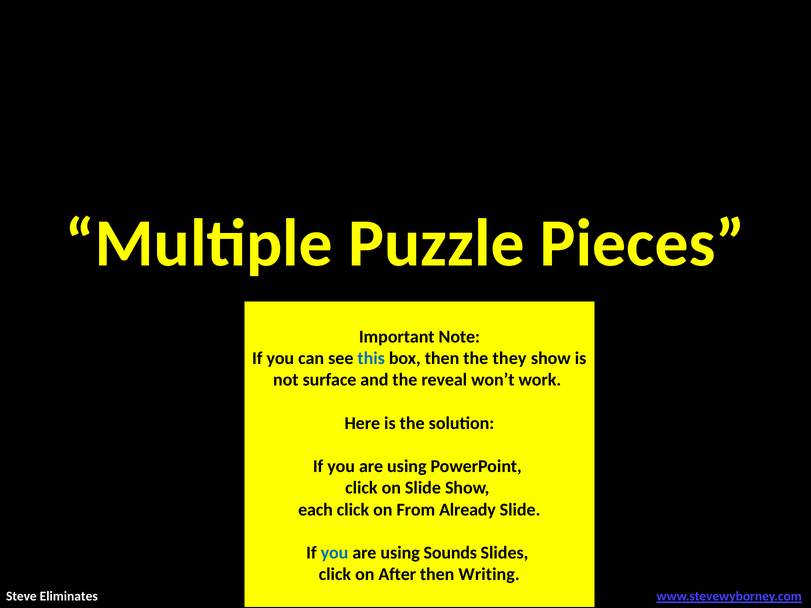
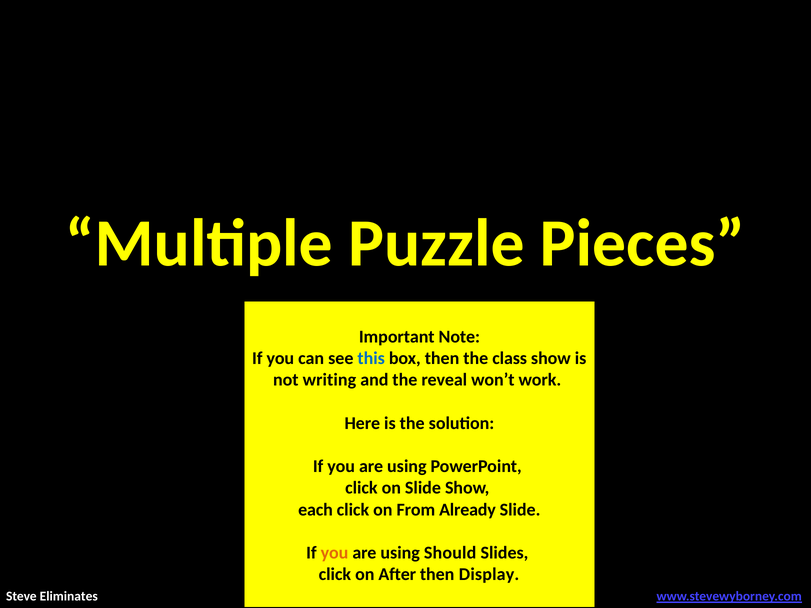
they: they -> class (510, 358)
surface: surface -> writing (329, 380)
you colour: blue -> orange (335, 553)
Sounds: Sounds -> Should (450, 553)
Writing: Writing -> Display (489, 575)
